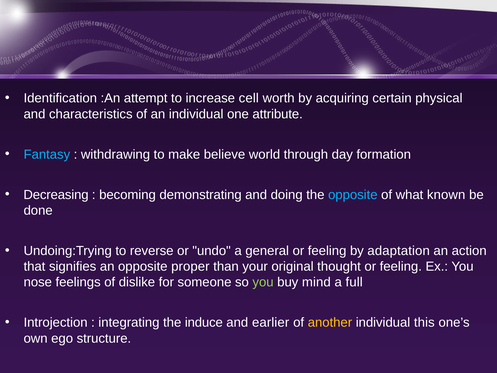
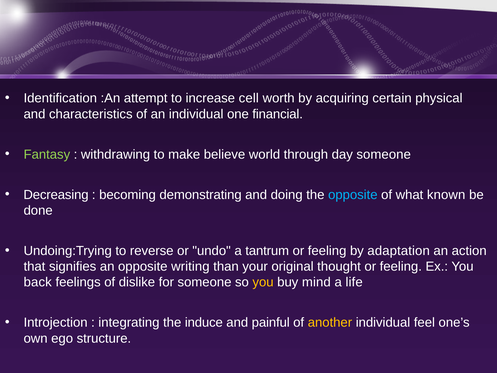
attribute: attribute -> financial (278, 114)
Fantasy colour: light blue -> light green (47, 154)
day formation: formation -> someone (384, 154)
general: general -> tantrum (267, 251)
proper: proper -> writing (190, 266)
nose: nose -> back (38, 282)
you colour: light green -> yellow (263, 282)
full: full -> life (354, 282)
earlier: earlier -> painful (271, 322)
this: this -> feel (424, 322)
